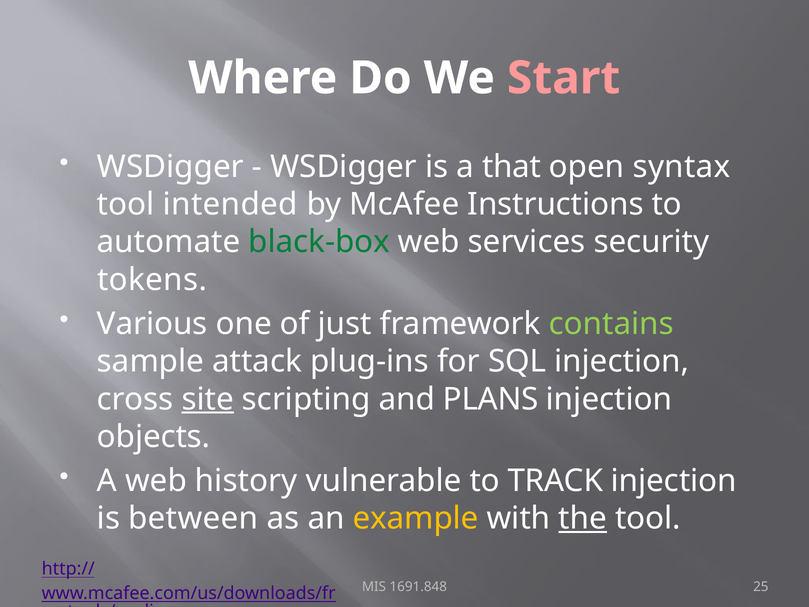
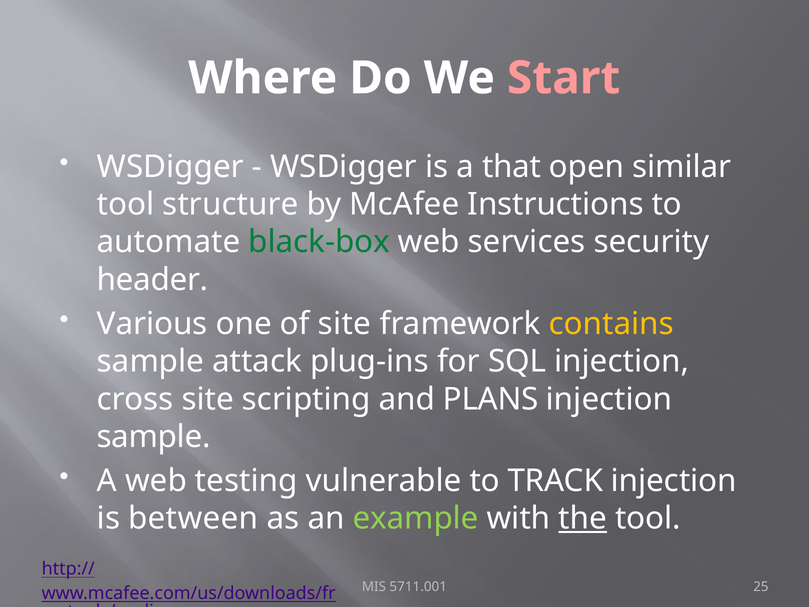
syntax: syntax -> similar (682, 167)
intended: intended -> structure (230, 204)
tokens: tokens -> header (152, 280)
of just: just -> site (345, 324)
contains colour: light green -> yellow (611, 324)
site underline: present -> none (208, 399)
objects: objects -> sample (154, 437)
history: history -> testing (246, 481)
example colour: yellow -> light green (416, 518)
1691.848: 1691.848 -> 5711.001 (418, 587)
